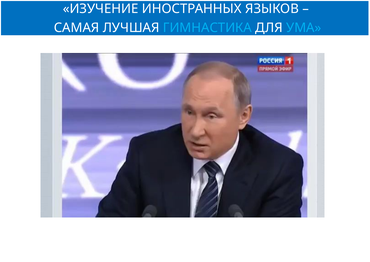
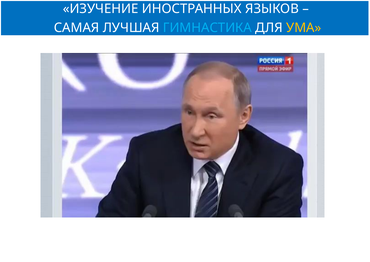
УМА colour: light blue -> yellow (304, 28)
